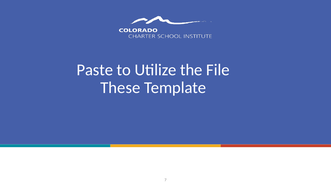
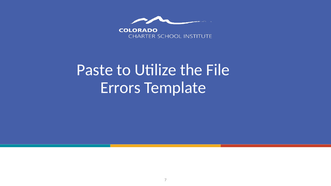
These: These -> Errors (120, 88)
